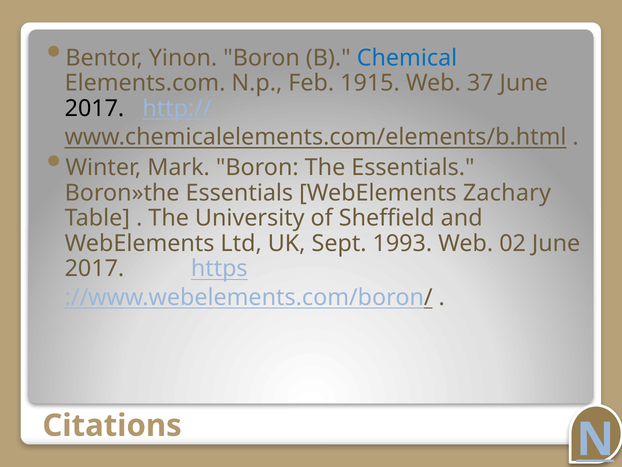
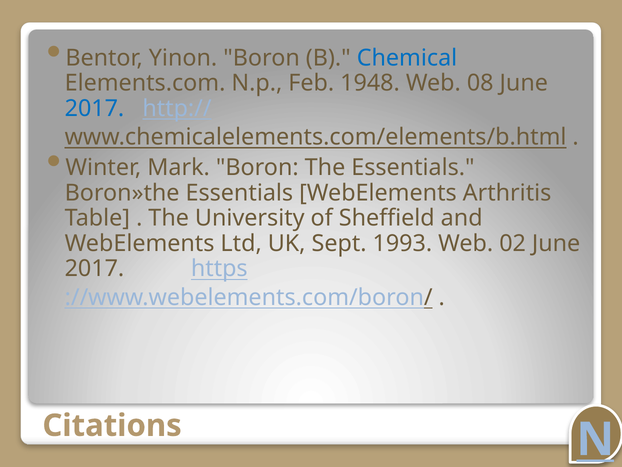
1915: 1915 -> 1948 (370, 83)
37: 37 -> 08 (480, 83)
2017 colour: black -> blue (94, 108)
Zachary: Zachary -> Arthritis (507, 193)
